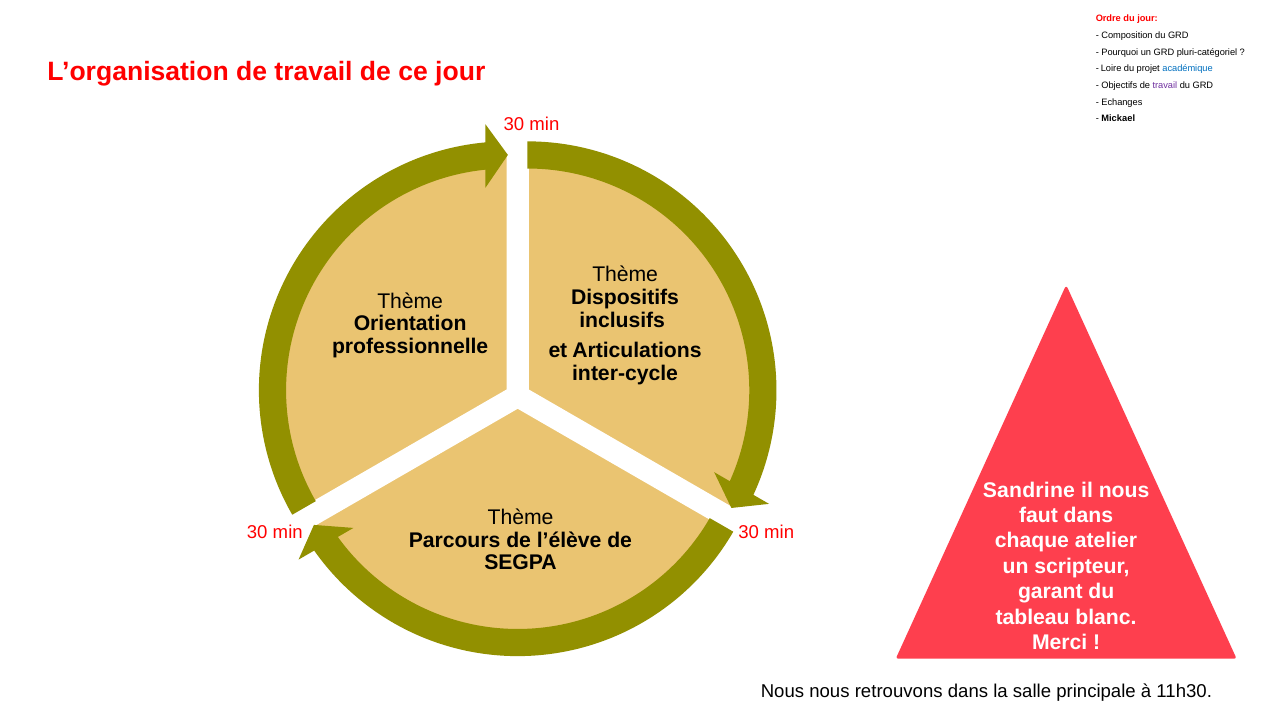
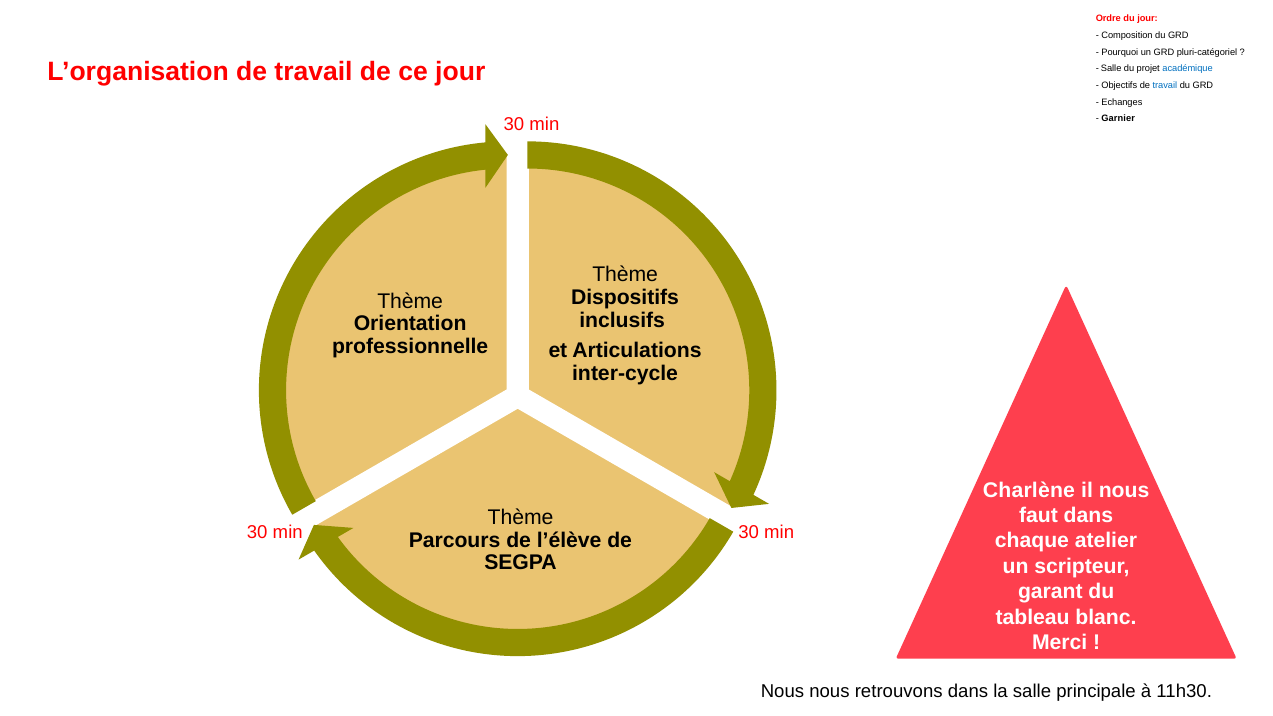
Loire: Loire -> Salle (1111, 69)
travail colour: purple -> blue (1165, 85)
Mickael: Mickael -> Garnier (1118, 119)
Sandrine: Sandrine -> Charlène (1029, 490)
